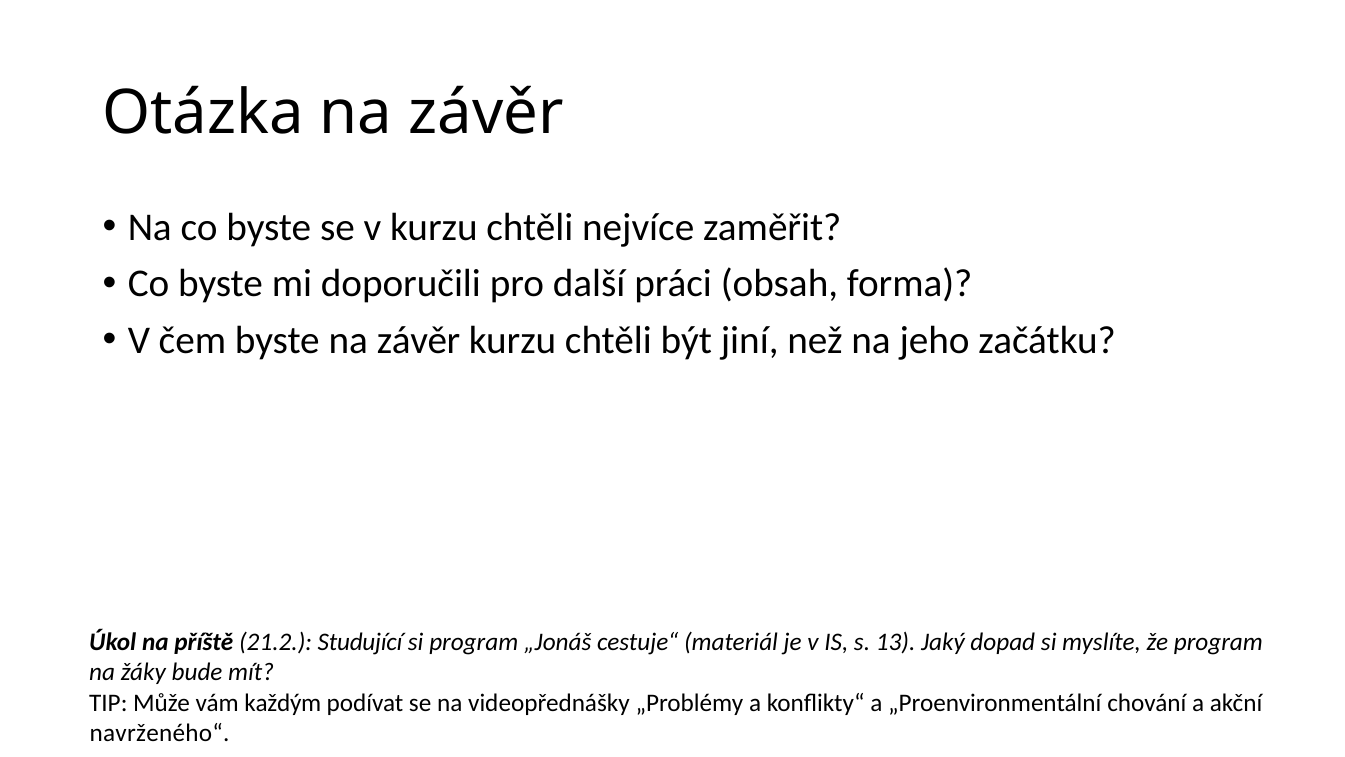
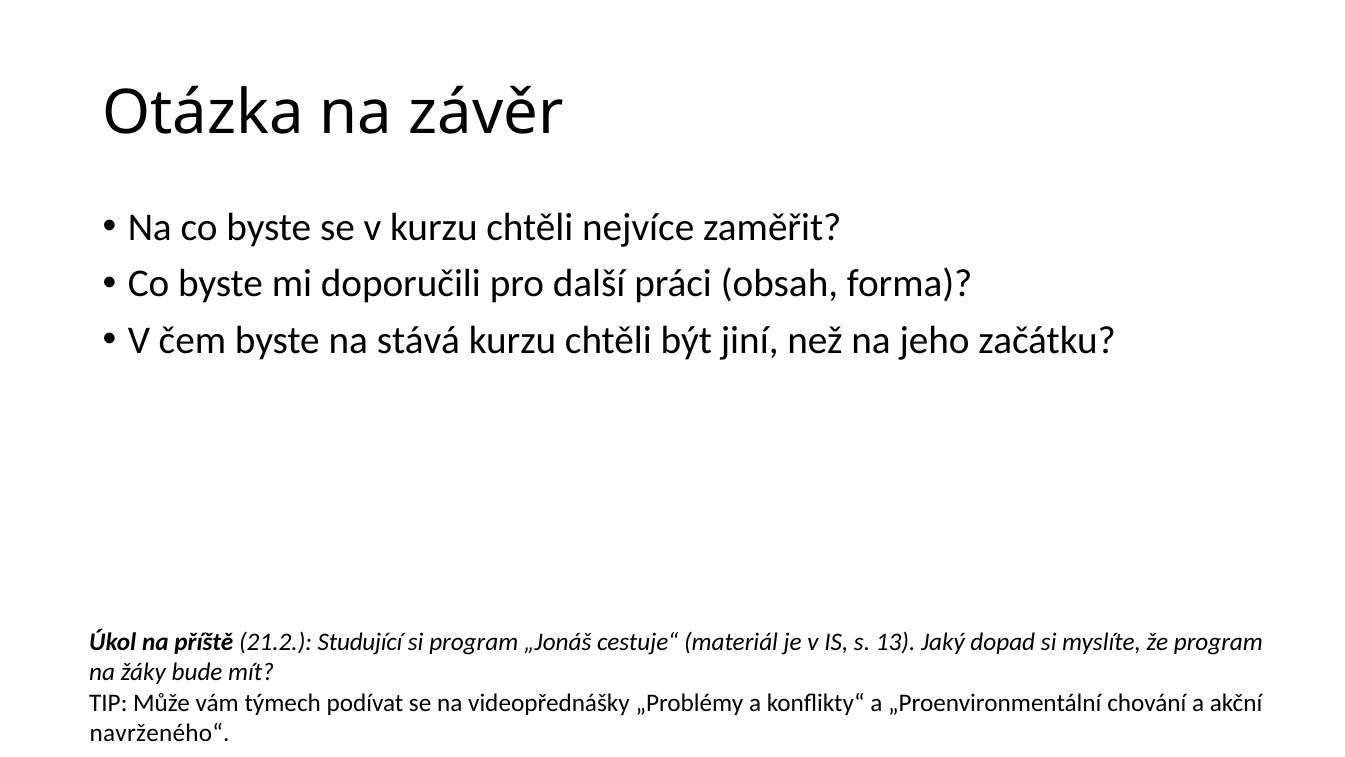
byste na závěr: závěr -> stává (418, 340)
každým: každým -> týmech (283, 702)
